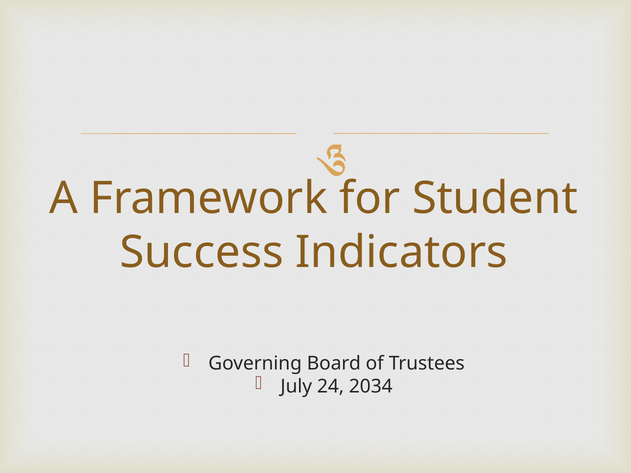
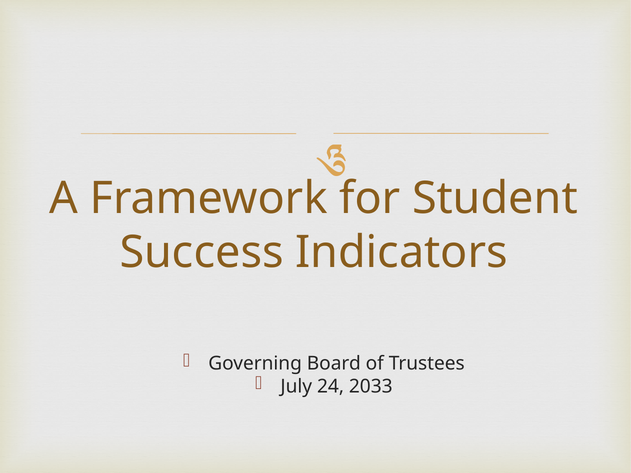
2034: 2034 -> 2033 (371, 386)
